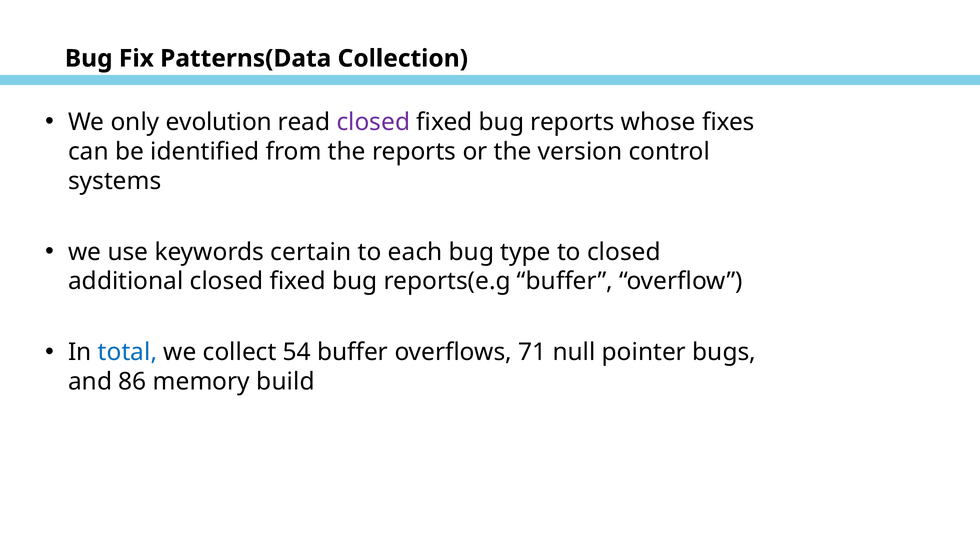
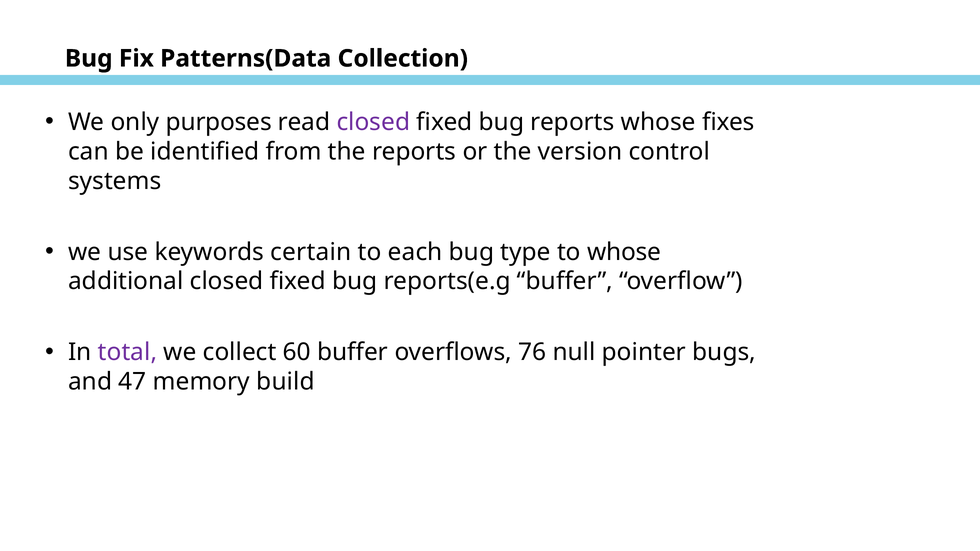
evolution: evolution -> purposes (219, 122)
to closed: closed -> whose (624, 252)
total colour: blue -> purple (128, 353)
54: 54 -> 60 (297, 353)
71: 71 -> 76 (532, 353)
86: 86 -> 47 (132, 382)
